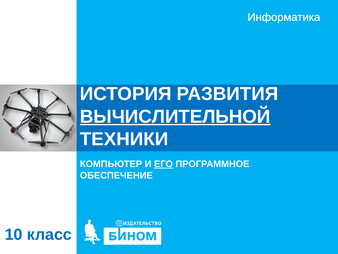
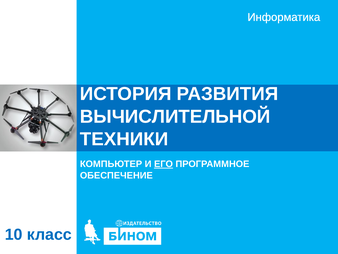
ВЫЧИСЛИТЕЛЬНОЙ underline: present -> none (175, 116)
